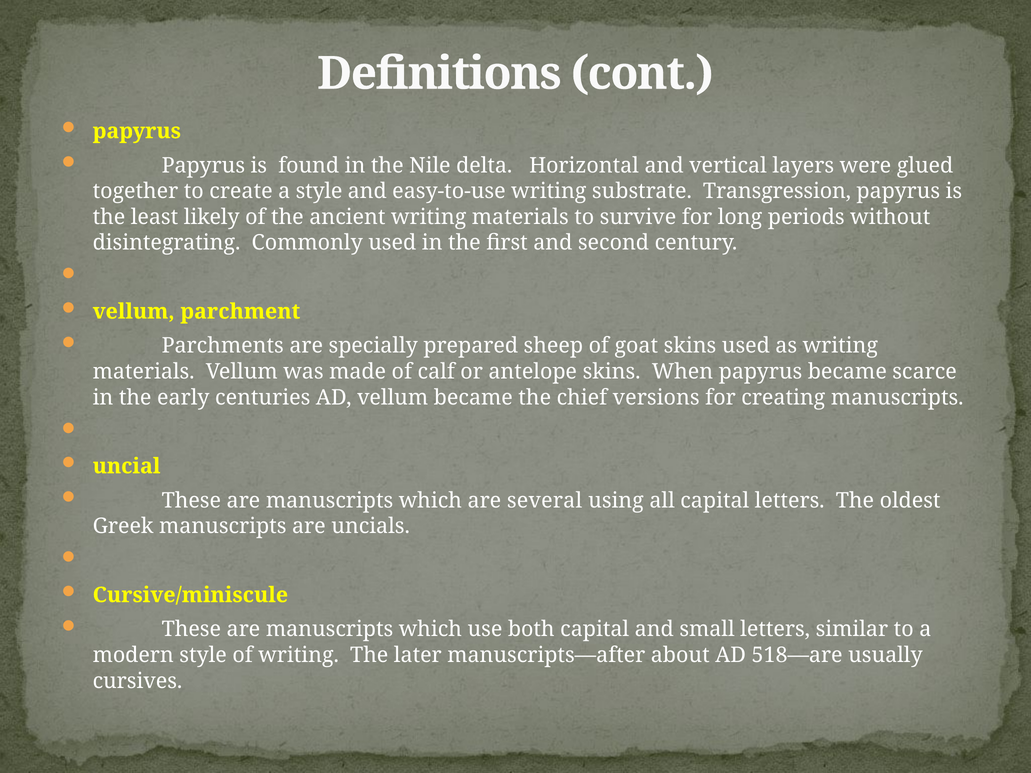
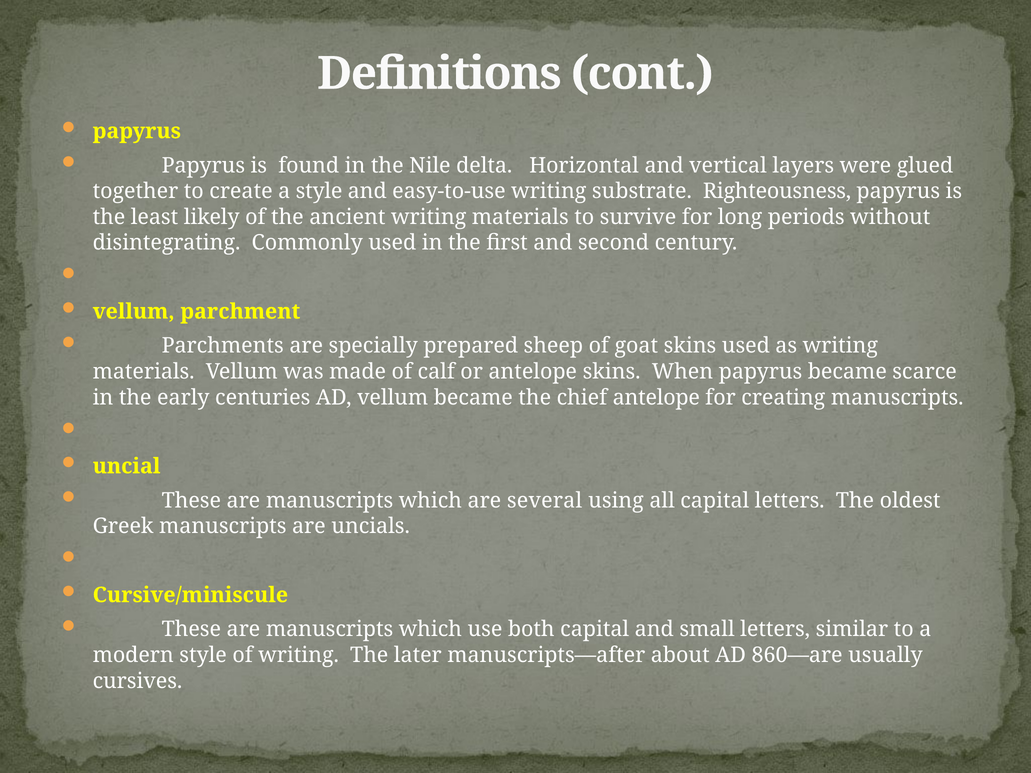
Transgression: Transgression -> Righteousness (777, 191)
chief versions: versions -> antelope (656, 398)
518—are: 518—are -> 860—are (797, 655)
